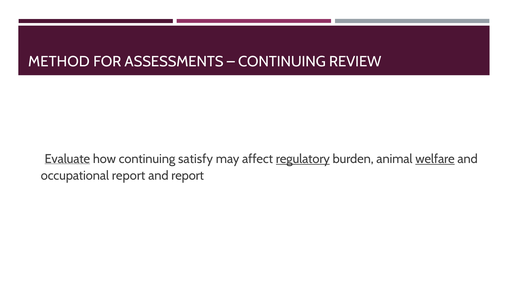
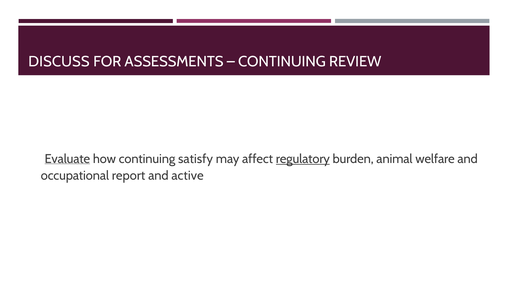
METHOD: METHOD -> DISCUSS (59, 62)
welfare underline: present -> none (435, 159)
and report: report -> active (188, 176)
